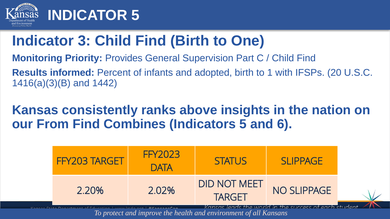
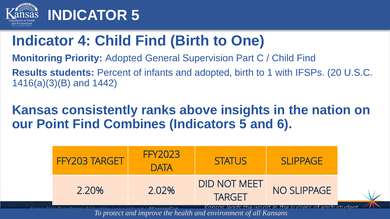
3: 3 -> 4 (84, 41)
Priority Provides: Provides -> Adopted (124, 58)
informed: informed -> students (72, 73)
From: From -> Point (53, 124)
